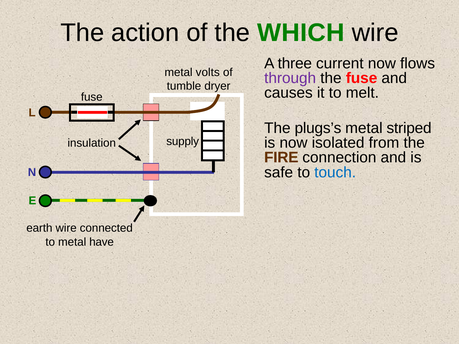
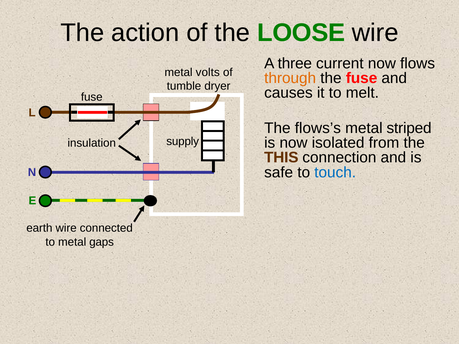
WHICH: WHICH -> LOOSE (301, 33)
through colour: purple -> orange (290, 78)
plugs’s: plugs’s -> flows’s (318, 128)
FIRE: FIRE -> THIS (281, 158)
have: have -> gaps (102, 242)
